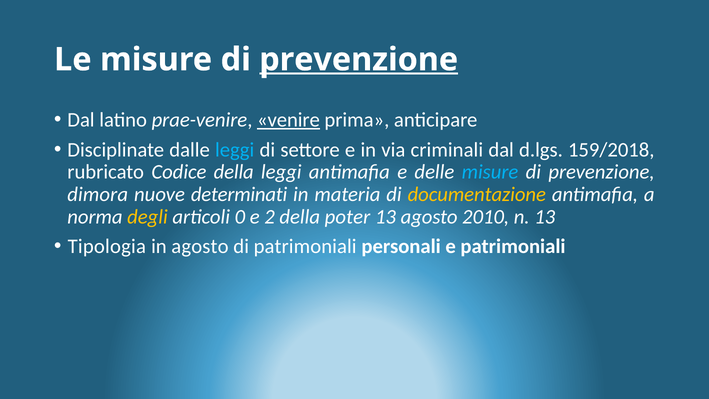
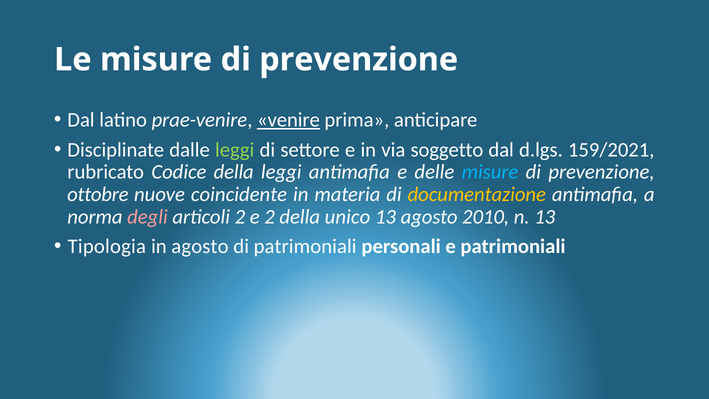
prevenzione underline: present -> none (359, 60)
leggi colour: light blue -> light green (235, 150)
criminali: criminali -> soggetto (447, 150)
159/2018: 159/2018 -> 159/2021 (611, 150)
dimora: dimora -> ottobre (98, 194)
determinati: determinati -> coincidente (239, 194)
degli colour: yellow -> pink (147, 217)
articoli 0: 0 -> 2 (240, 217)
poter: poter -> unico (348, 217)
